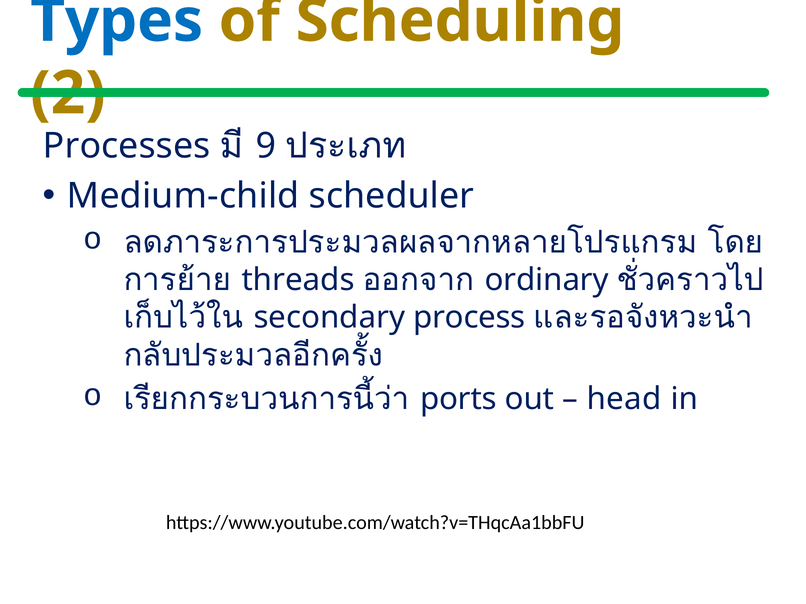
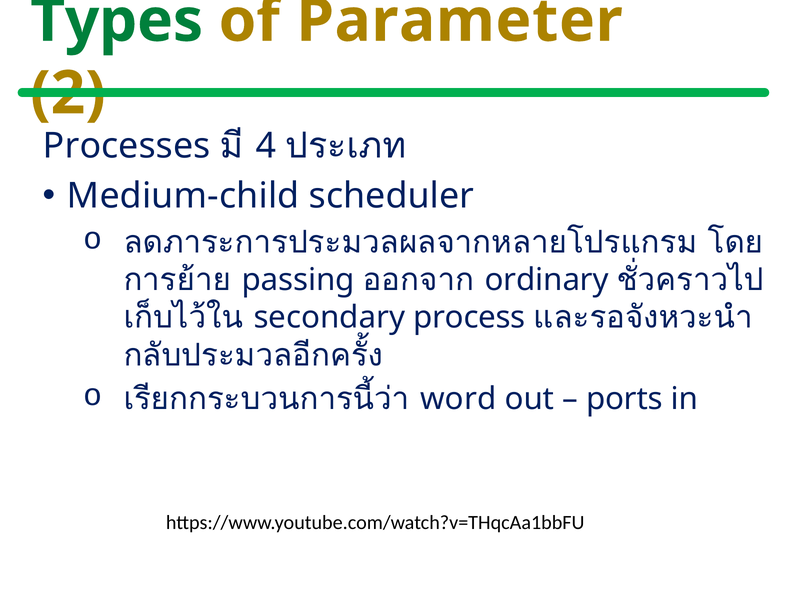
Types colour: blue -> green (117, 21)
Scheduling: Scheduling -> Parameter (460, 21)
9: 9 -> 4 (266, 146)
threads: threads -> passing (298, 280)
ports: ports -> word (458, 399)
head: head -> ports (624, 399)
